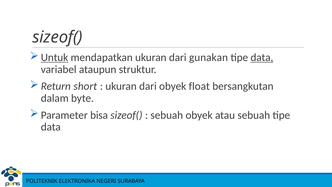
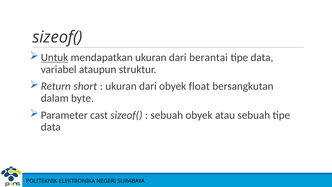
gunakan: gunakan -> berantai (208, 57)
data underline: present -> none (262, 57)
bisa: bisa -> cast (99, 115)
